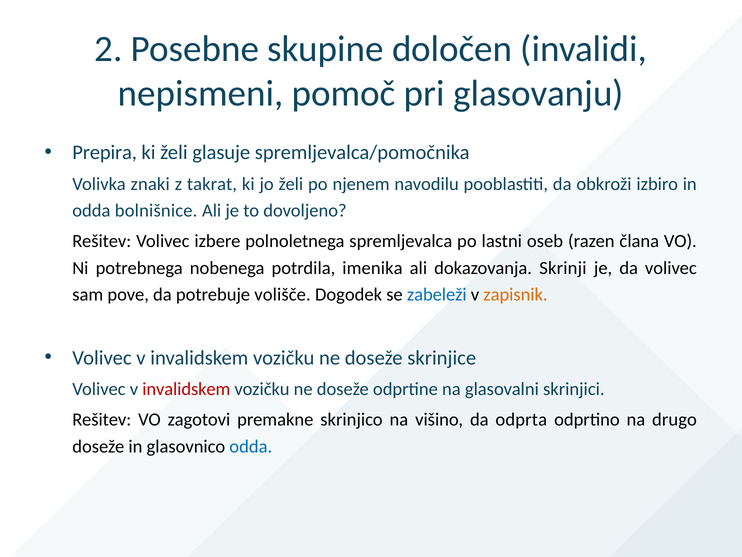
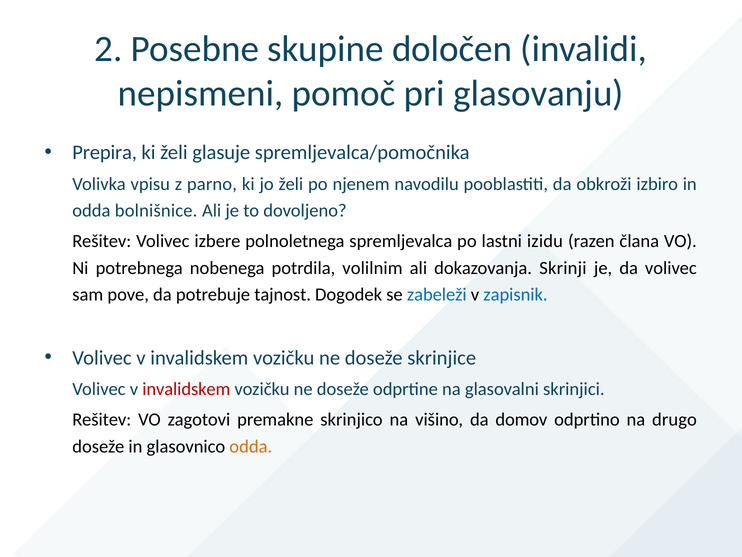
znaki: znaki -> vpisu (150, 184)
takrat: takrat -> parno (212, 184)
oseb: oseb -> izidu (545, 241)
imenika: imenika -> volilnim (372, 268)
volišče: volišče -> tajnost (283, 294)
zapisnik colour: orange -> blue (516, 294)
odprta: odprta -> domov (521, 419)
odda colour: blue -> orange (251, 446)
